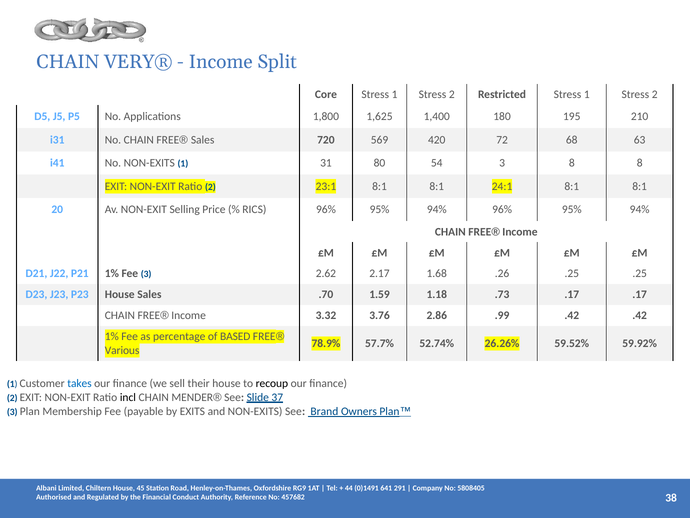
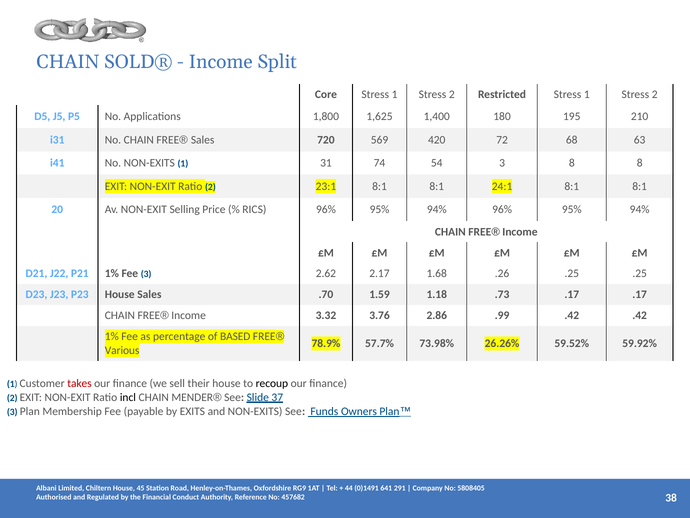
VERY®: VERY® -> SOLD® (138, 62)
80: 80 -> 74 (380, 163)
52.74%: 52.74% -> 73.98% (437, 343)
takes colour: blue -> red (79, 383)
Brand: Brand -> Funds (324, 411)
